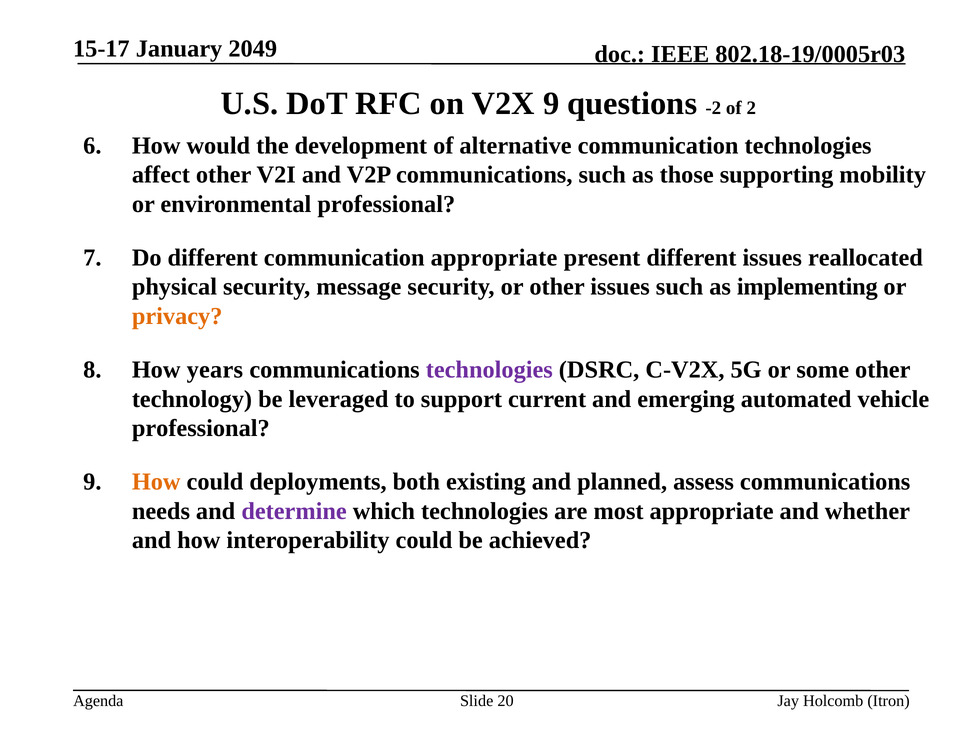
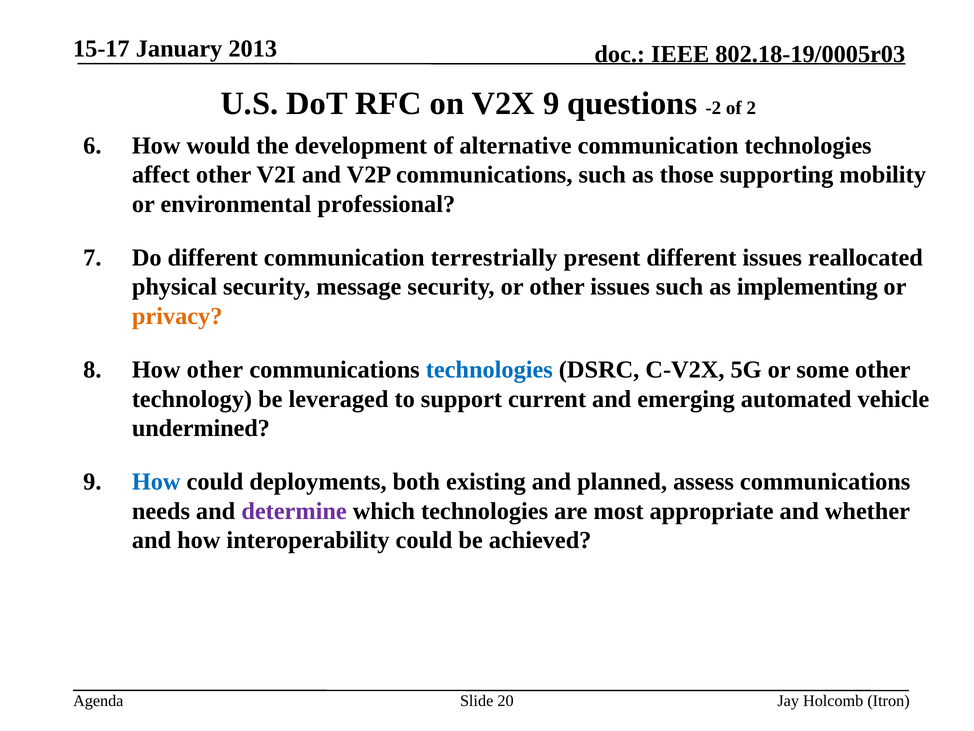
2049: 2049 -> 2013 (253, 49)
communication appropriate: appropriate -> terrestrially (494, 257)
How years: years -> other (215, 369)
technologies colour: purple -> blue (489, 369)
professional: professional -> undermined (201, 428)
How colour: orange -> blue (156, 481)
